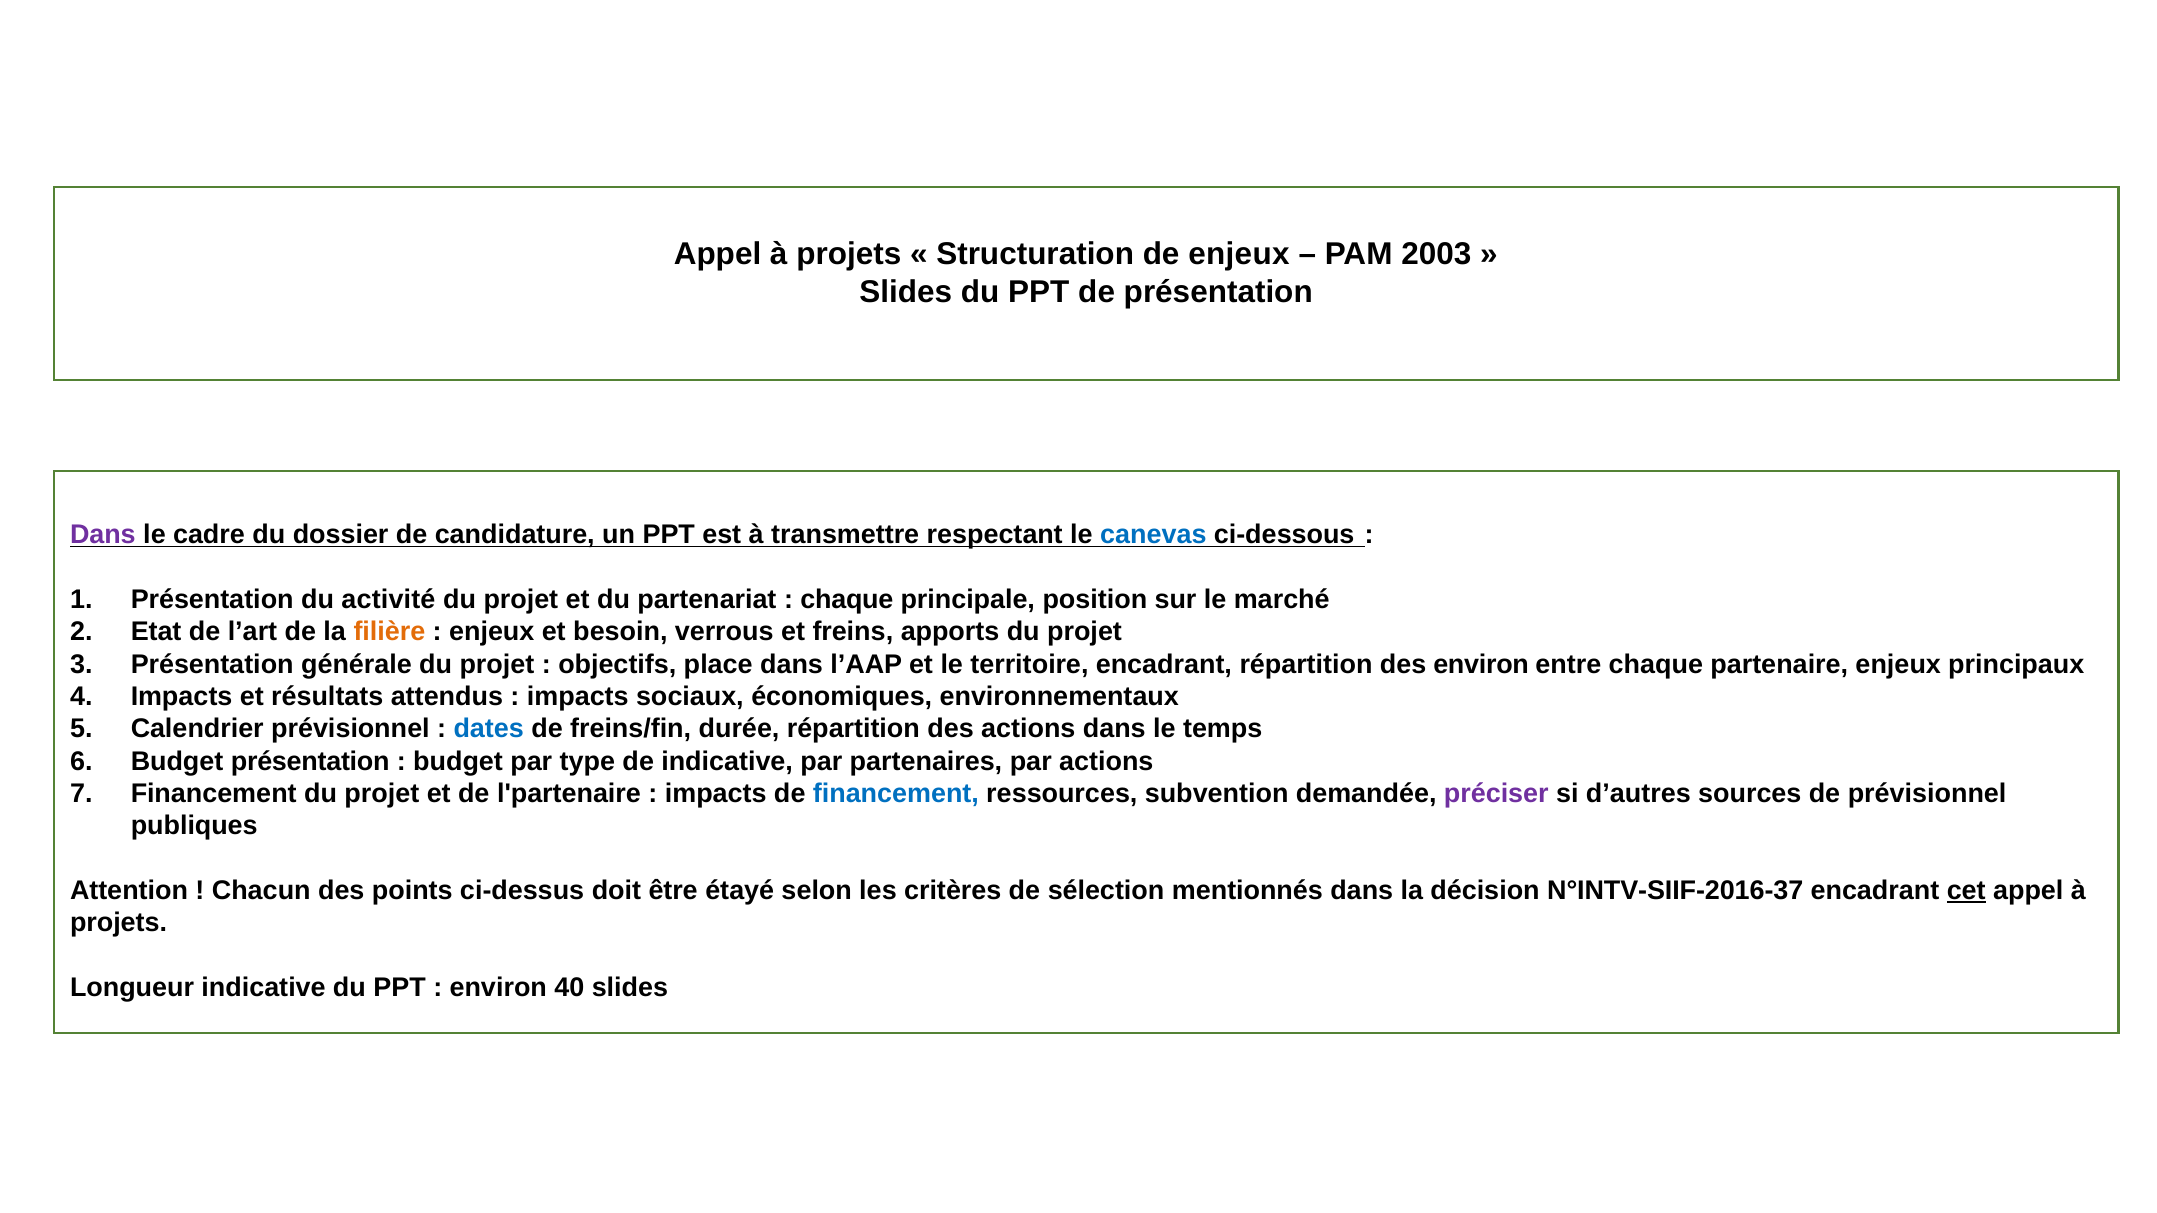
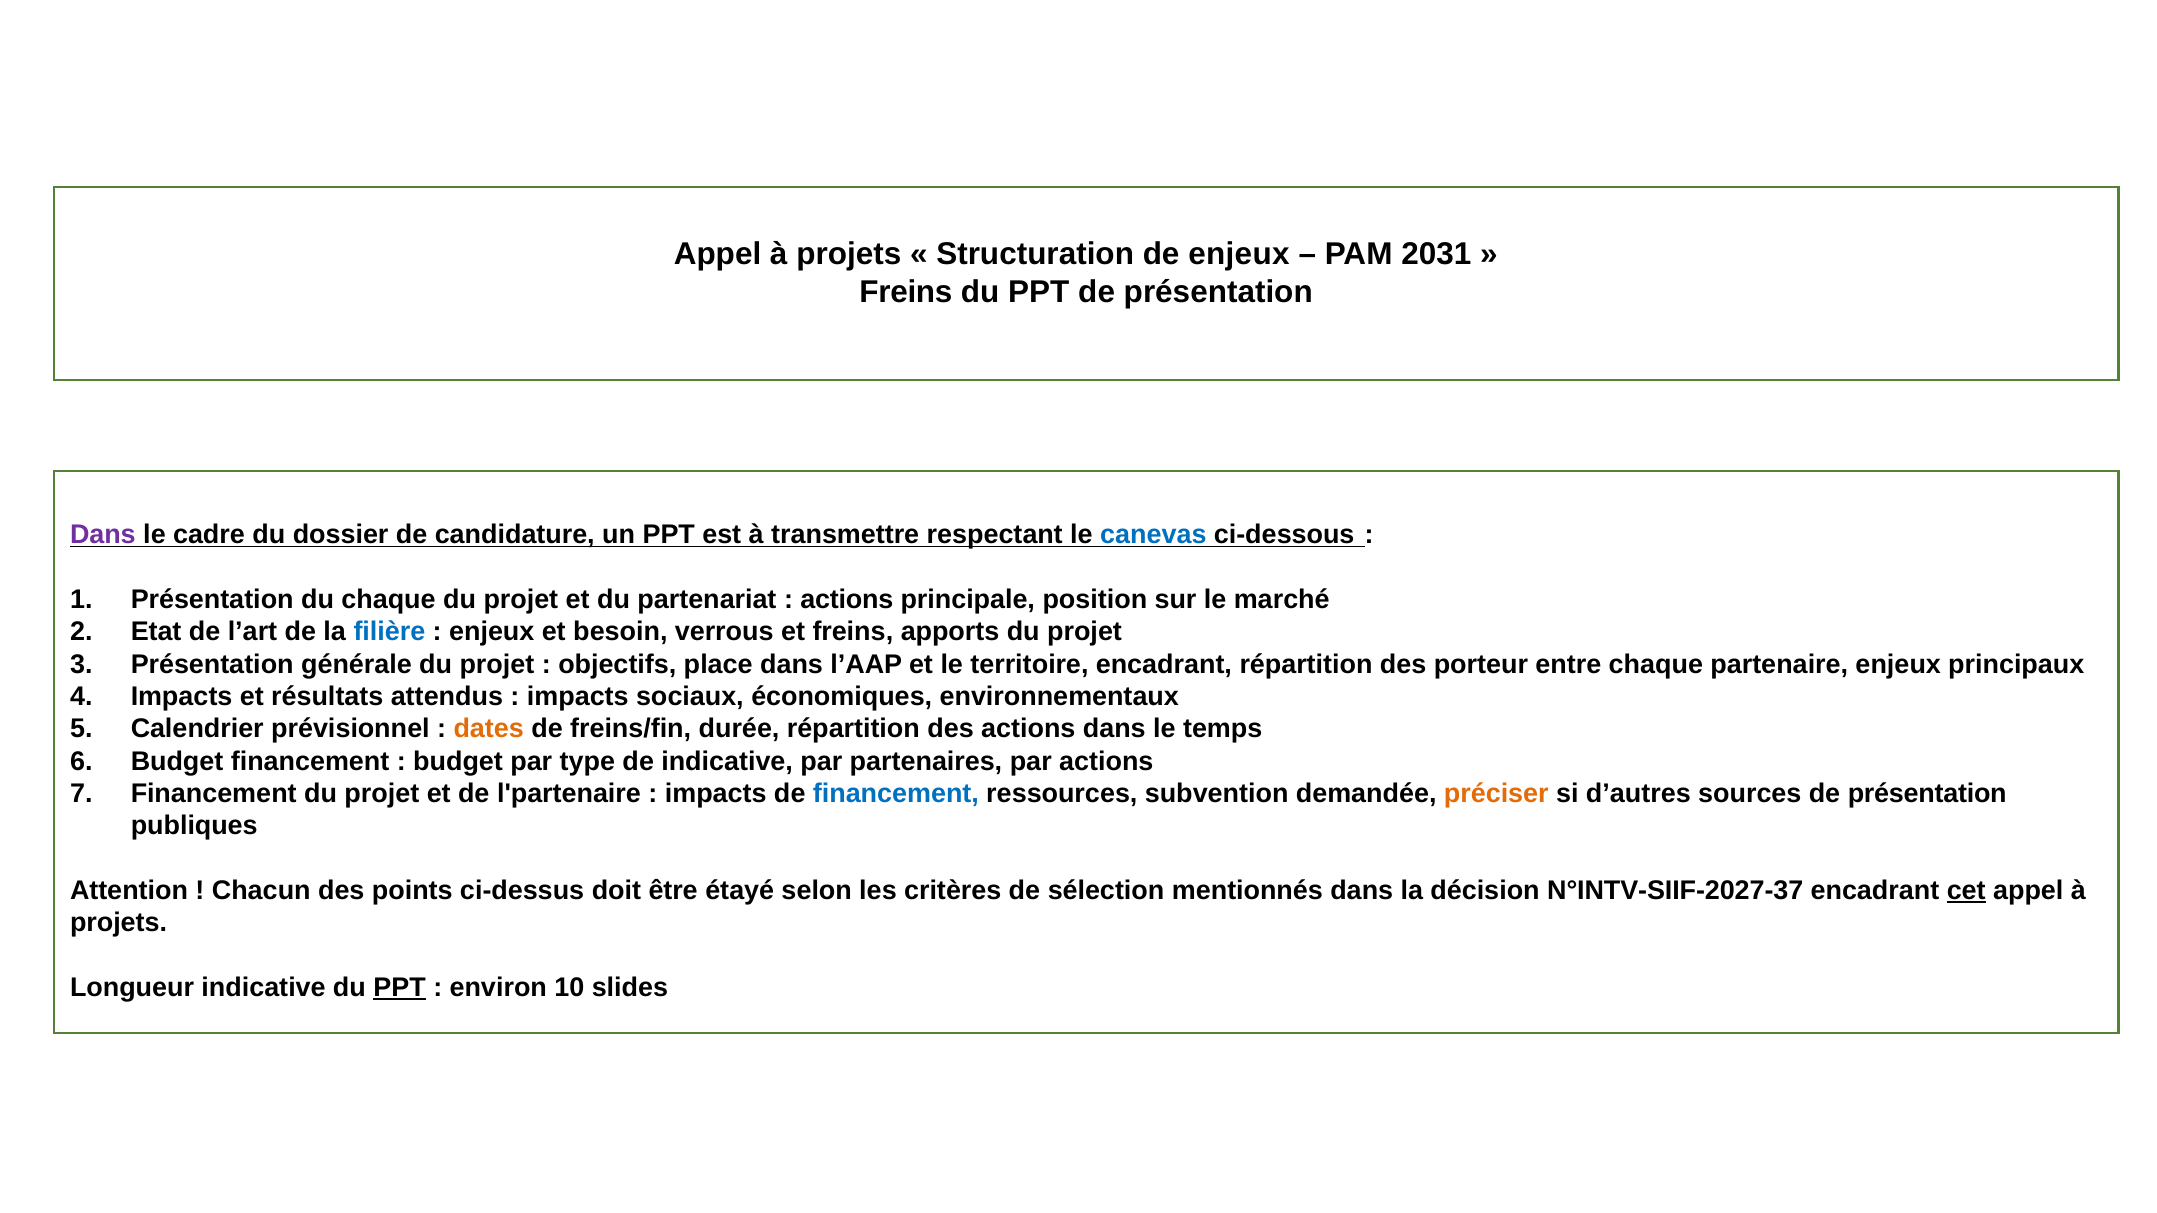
2003: 2003 -> 2031 (1436, 254)
Slides: Slides -> Freins (906, 292)
du activité: activité -> chaque (389, 600)
chaque: chaque -> actions (847, 600)
filière colour: orange -> blue (389, 632)
des environ: environ -> porteur (1481, 664)
dates colour: blue -> orange (489, 729)
Budget présentation: présentation -> financement (310, 761)
préciser colour: purple -> orange (1496, 794)
sources de prévisionnel: prévisionnel -> présentation (1927, 794)
N°INTV-SIIF-2016-37: N°INTV-SIIF-2016-37 -> N°INTV-SIIF-2027-37 (1675, 891)
PPT underline: none -> present (400, 988)
40: 40 -> 10 (569, 988)
